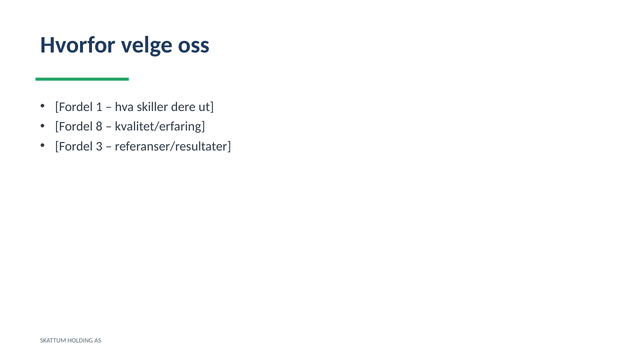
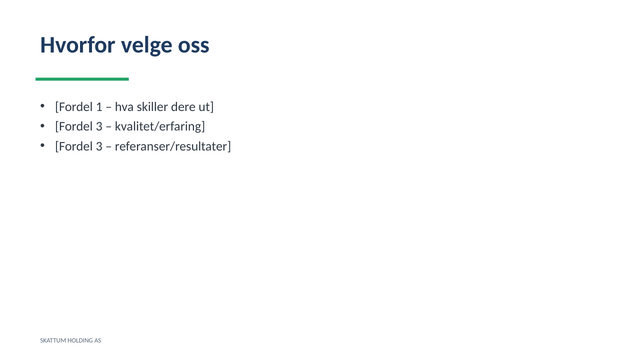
8: 8 -> 3 (99, 127)
